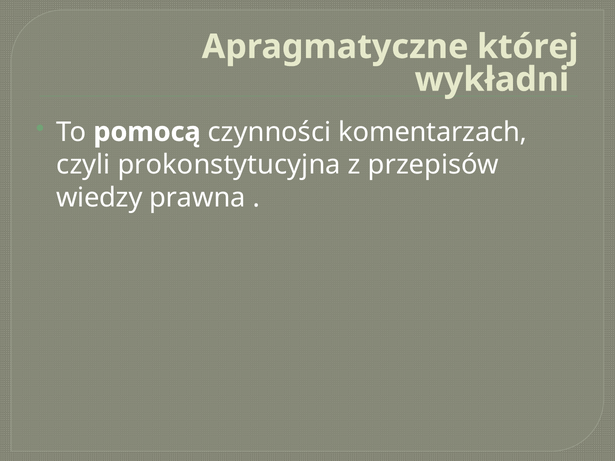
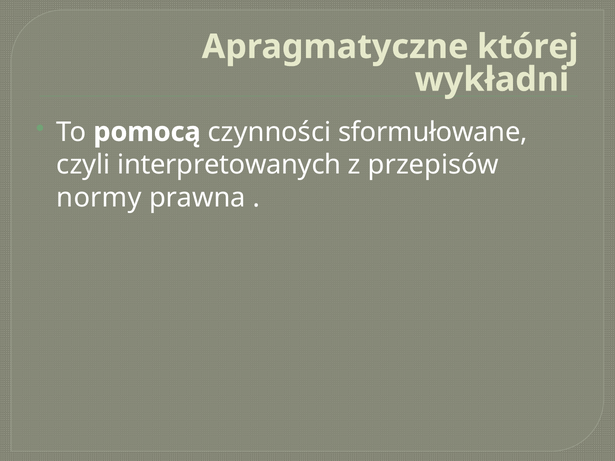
komentarzach: komentarzach -> sformułowane (433, 132)
prokonstytucyjna: prokonstytucyjna -> interpretowanych (229, 165)
wiedzy: wiedzy -> normy (99, 198)
